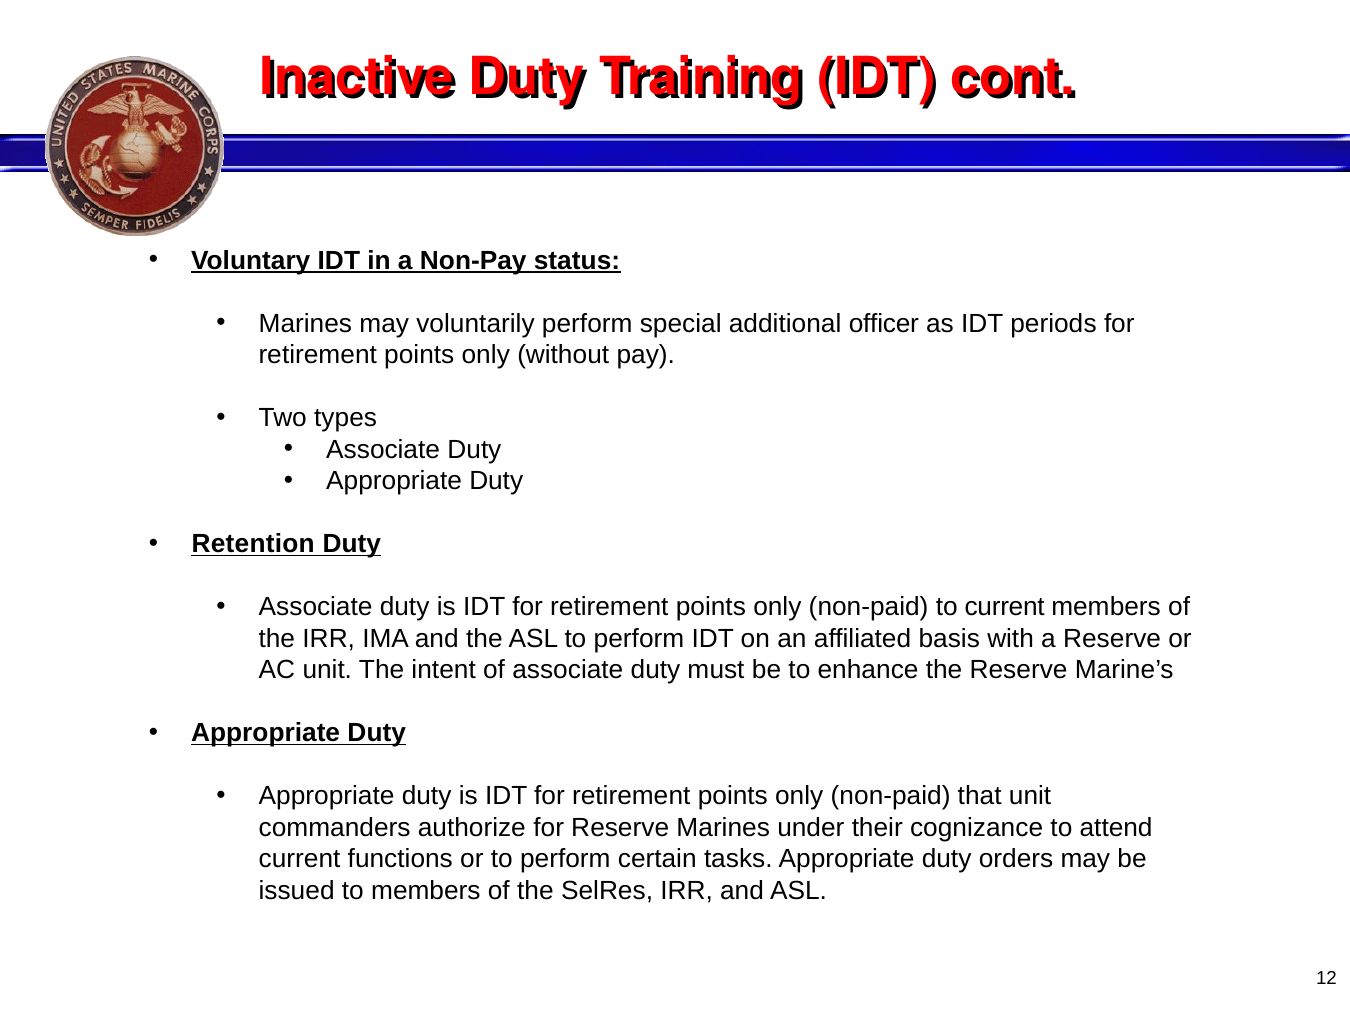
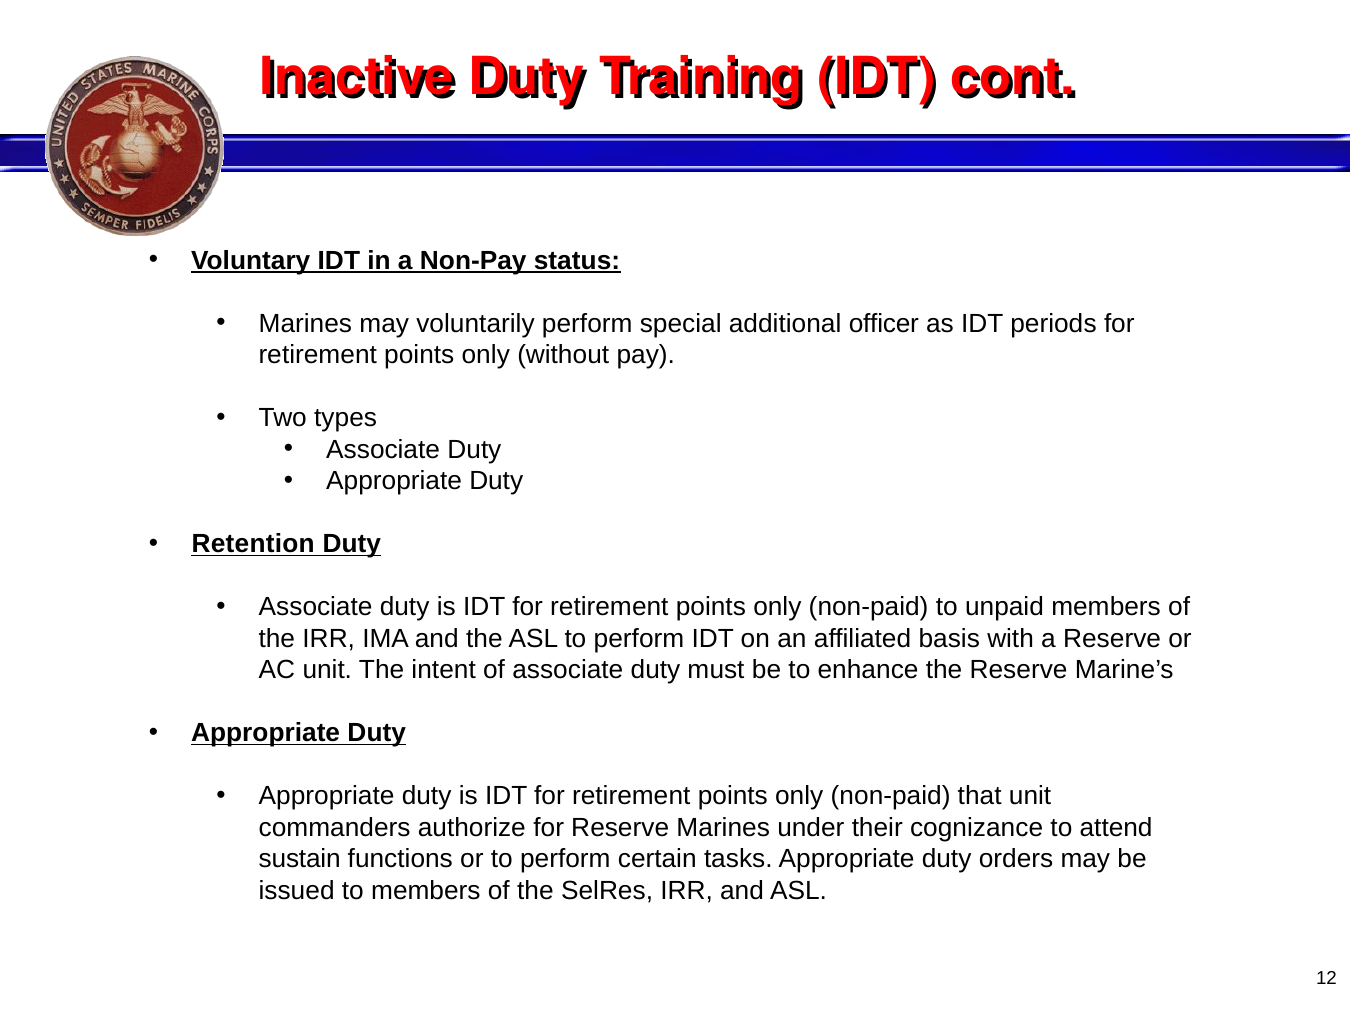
to current: current -> unpaid (1004, 607)
current: current -> sustain (300, 860)
